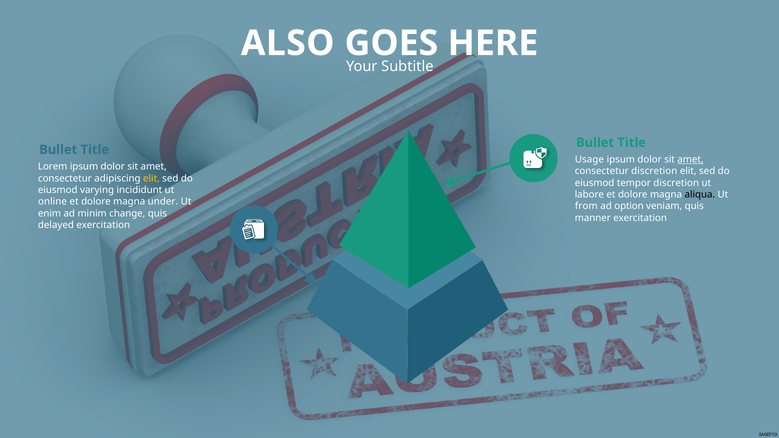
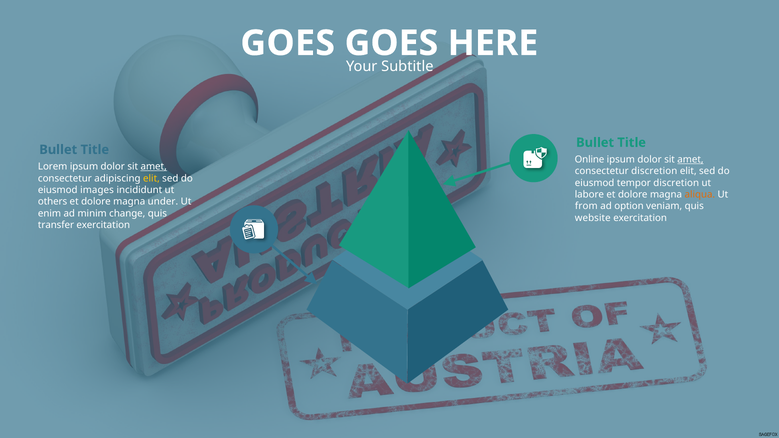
ALSO: ALSO -> GOES (288, 43)
Usage: Usage -> Online (590, 160)
amet underline: none -> present (154, 167)
varying: varying -> images (97, 190)
aliqua colour: black -> orange (700, 195)
online: online -> others (53, 202)
manner: manner -> website (593, 218)
delayed: delayed -> transfer (56, 225)
